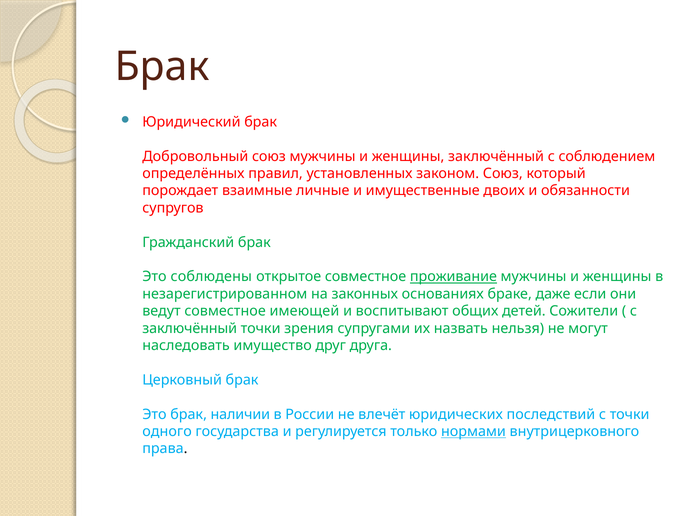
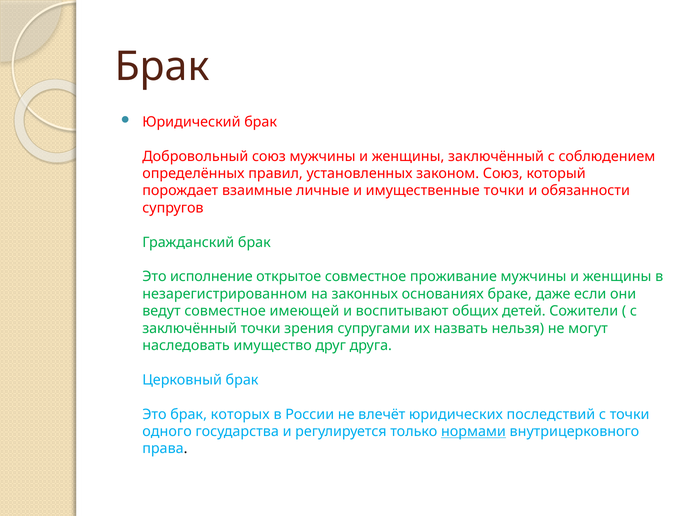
имущественные двоих: двоих -> точки (504, 191)
соблюдены: соблюдены -> исполнение (211, 277)
проживание underline: present -> none (453, 277)
наличии: наличии -> которых (240, 414)
